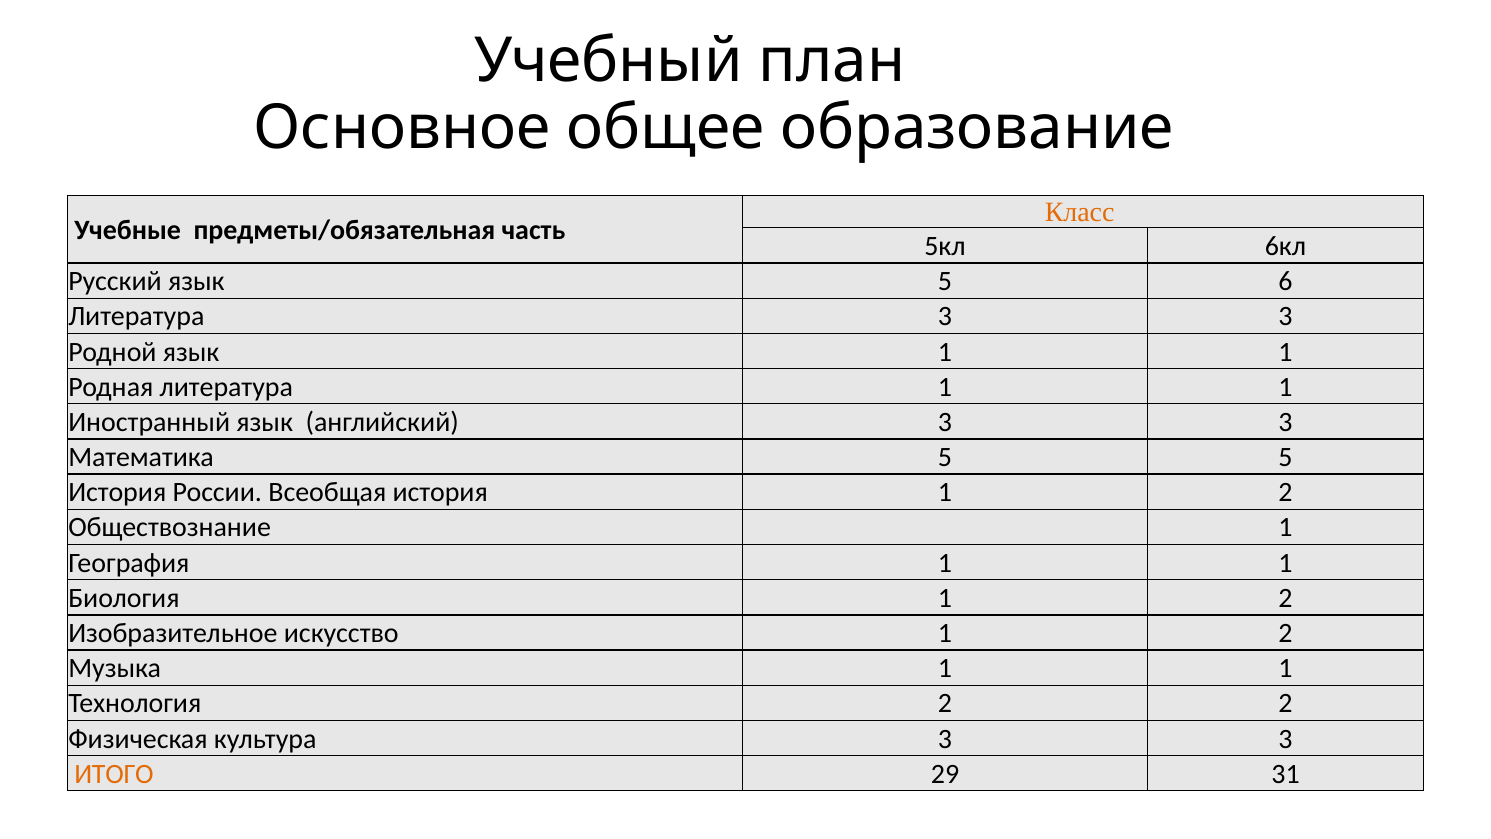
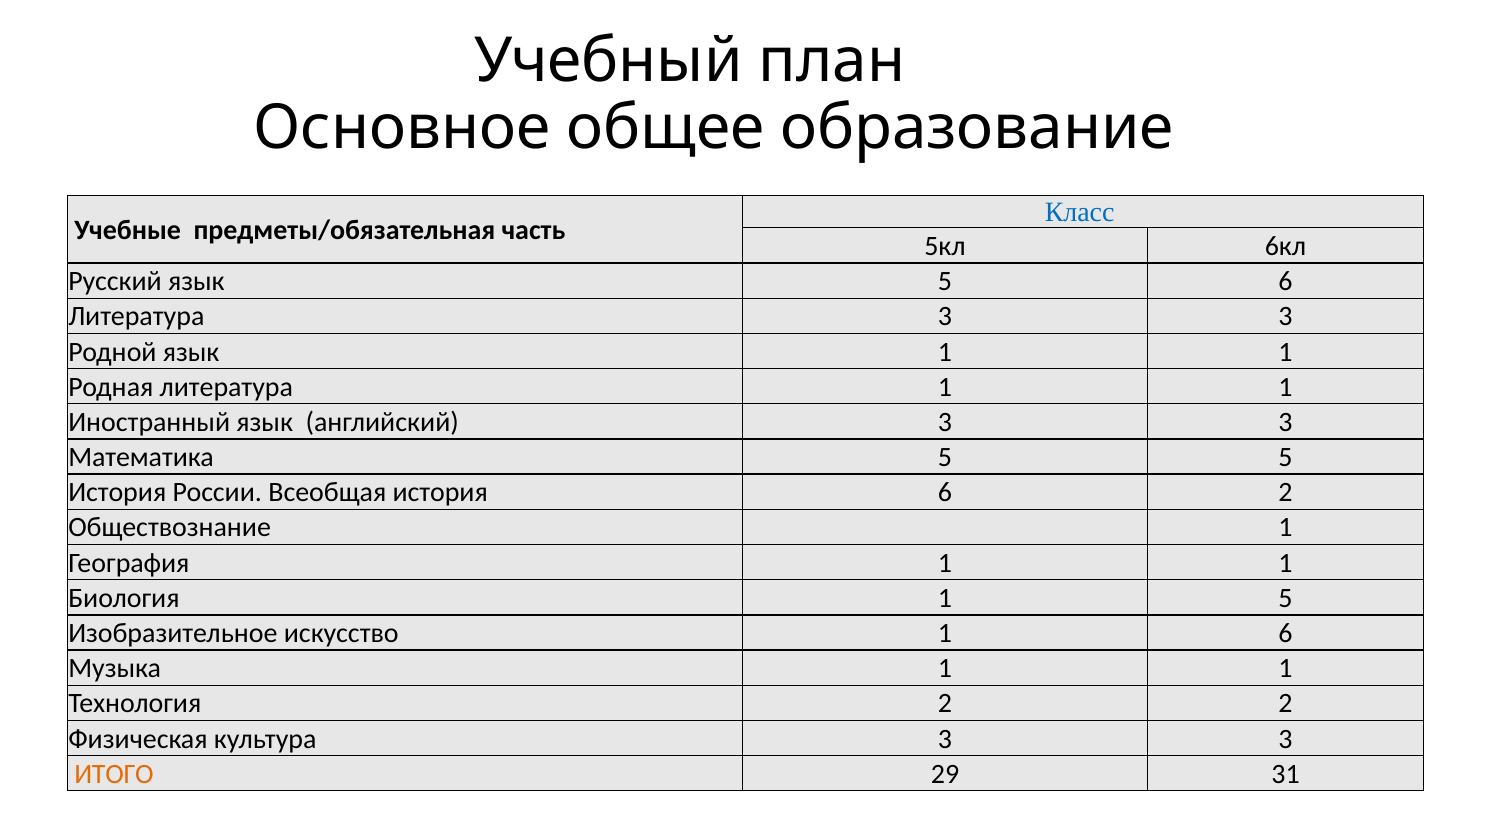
Класс colour: orange -> blue (1080, 212)
история 1: 1 -> 6 (945, 492)
Биология 1 2: 2 -> 5 (1286, 598)
искусство 1 2: 2 -> 6 (1286, 633)
